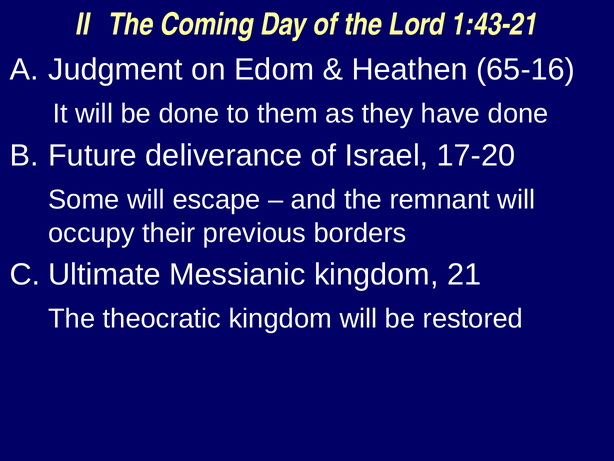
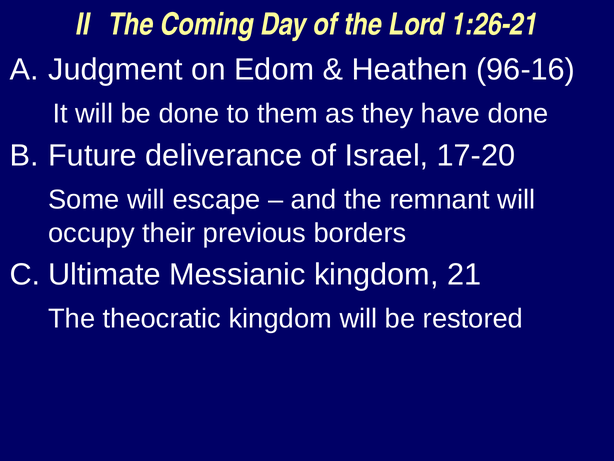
1:43-21: 1:43-21 -> 1:26-21 (495, 25)
65-16: 65-16 -> 96-16 (526, 70)
